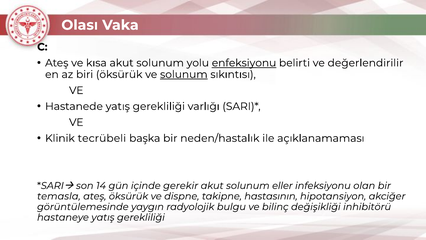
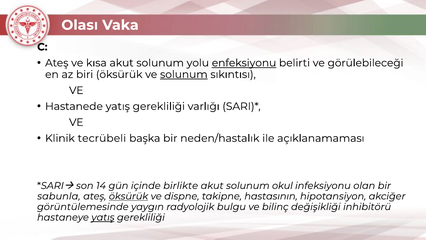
değerlendirilir: değerlendirilir -> görülebileceği (366, 63)
gerekir: gerekir -> birlikte (181, 185)
eller: eller -> okul (282, 185)
temasla: temasla -> sabunla (59, 196)
öksürük underline: none -> present (129, 196)
yatış underline: none -> present (103, 217)
